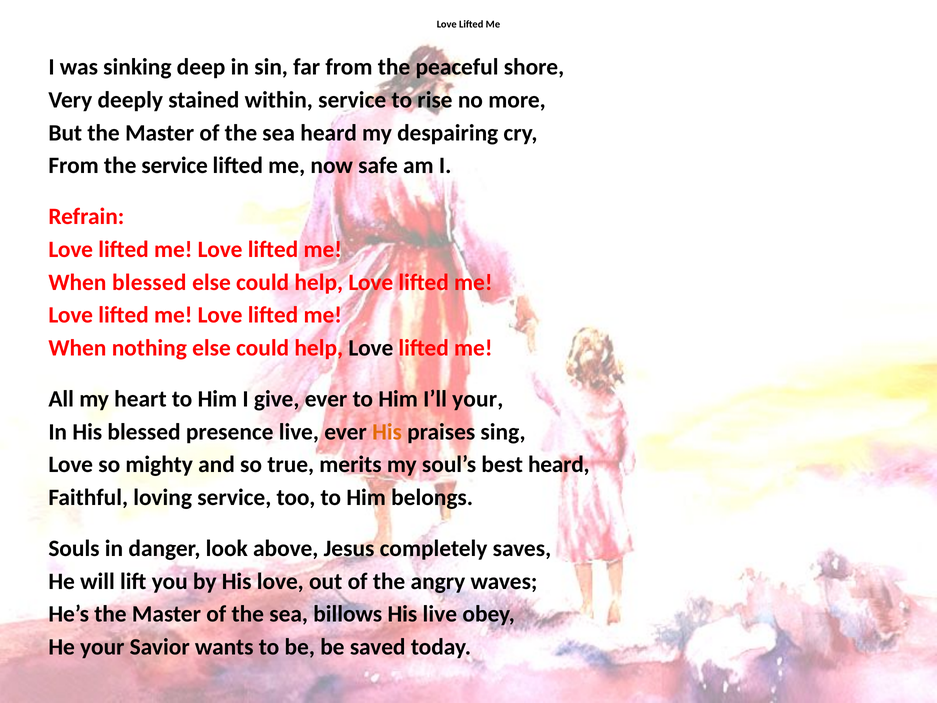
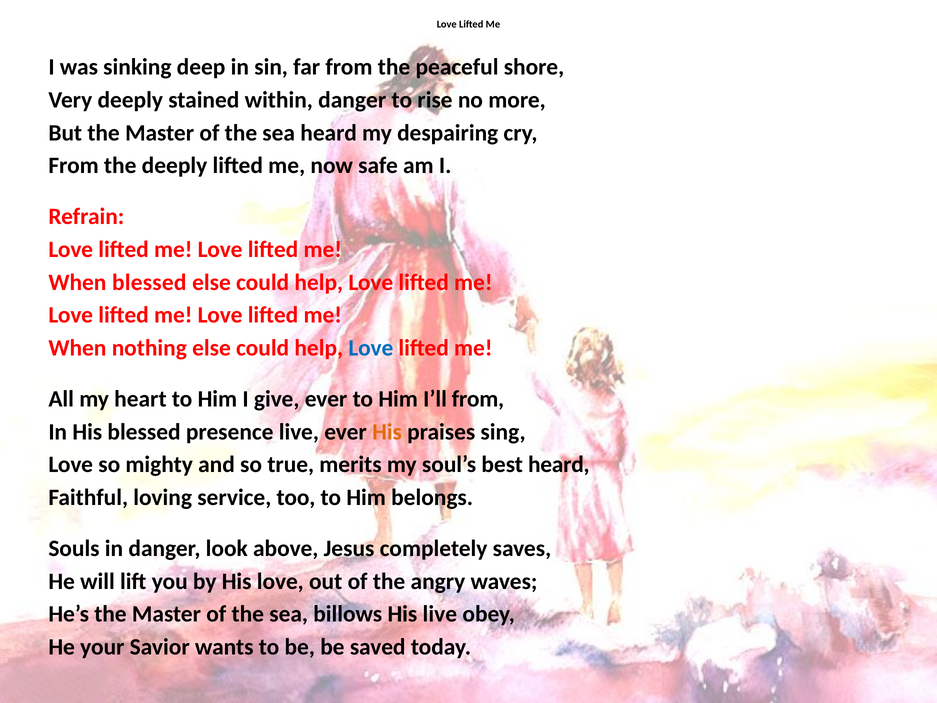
within service: service -> danger (352, 100)
the service: service -> deeply (175, 166)
Love colour: black -> blue (371, 348)
I’ll your: your -> from (478, 399)
